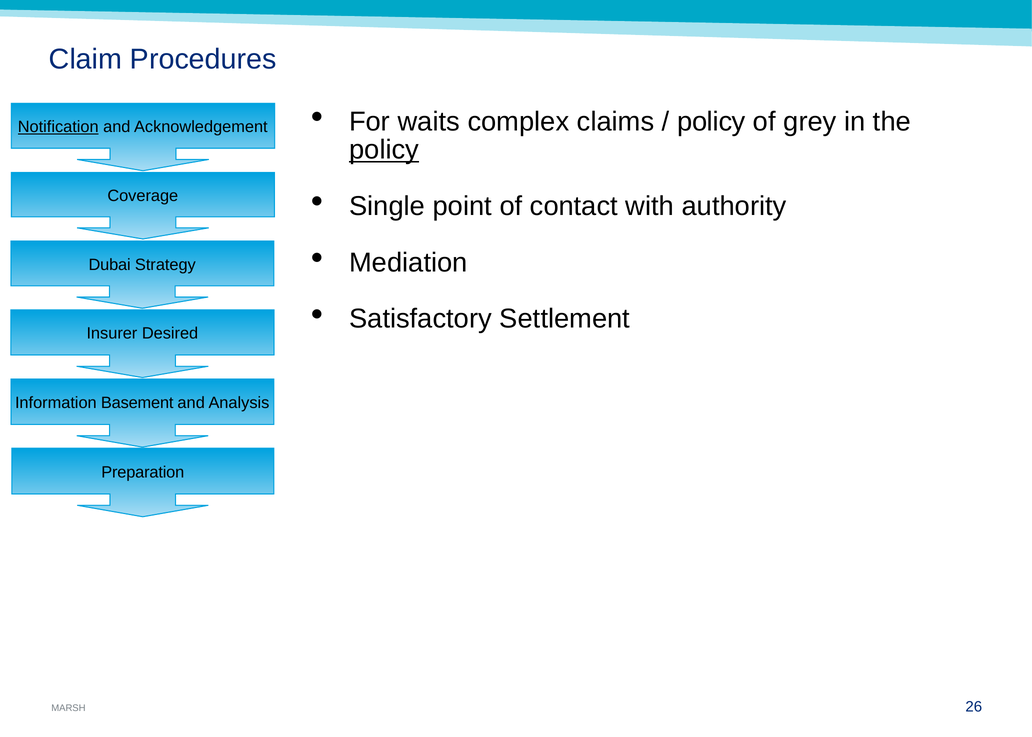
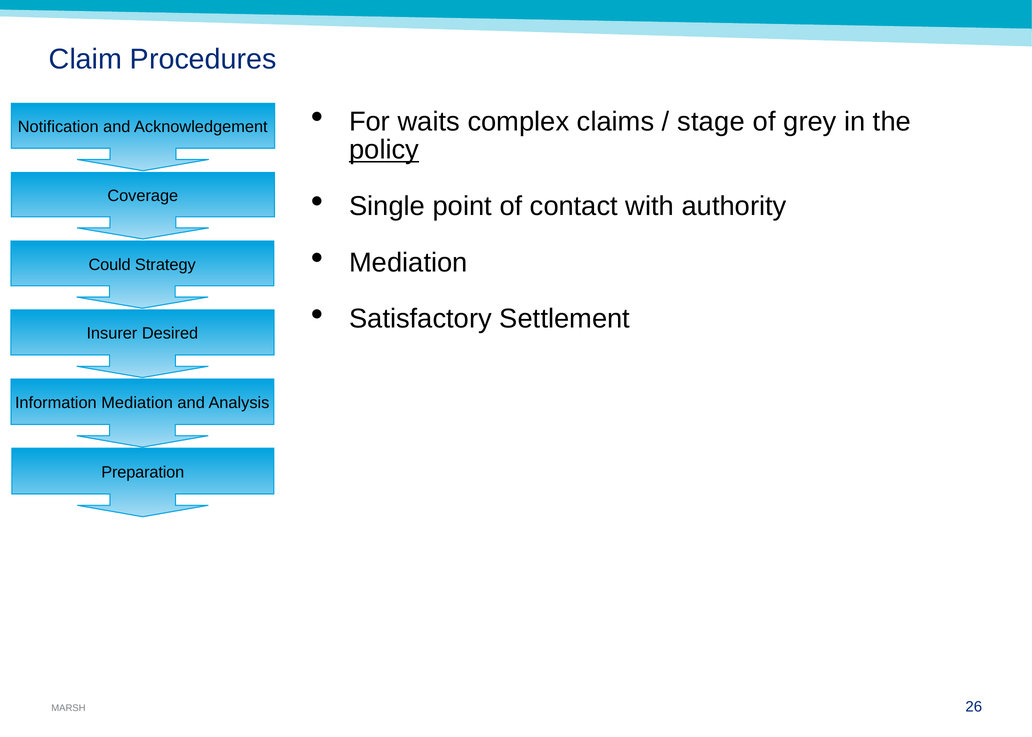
policy: policy -> stage (711, 122)
Notification underline: present -> none (58, 127)
Dubai: Dubai -> Could (110, 265)
Information Basement: Basement -> Mediation (137, 403)
